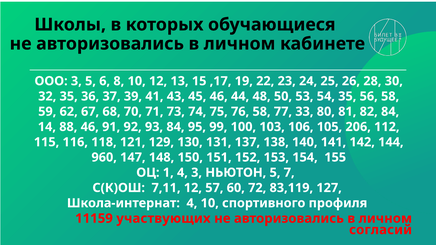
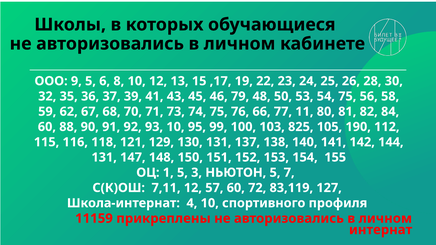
ООО 3: 3 -> 9 (76, 81)
44: 44 -> 79 (240, 96)
54 35: 35 -> 75 (347, 96)
76 58: 58 -> 66 (262, 112)
33: 33 -> 11 (304, 112)
14: 14 -> 60 (47, 127)
88 46: 46 -> 90 (90, 127)
93 84: 84 -> 10 (175, 127)
106: 106 -> 825 (301, 127)
206: 206 -> 190 (358, 127)
960: 960 -> 131 (104, 157)
1 4: 4 -> 5 (182, 173)
участвующих: участвующих -> прикреплены (163, 219)
согласий: согласий -> интернат (381, 230)
